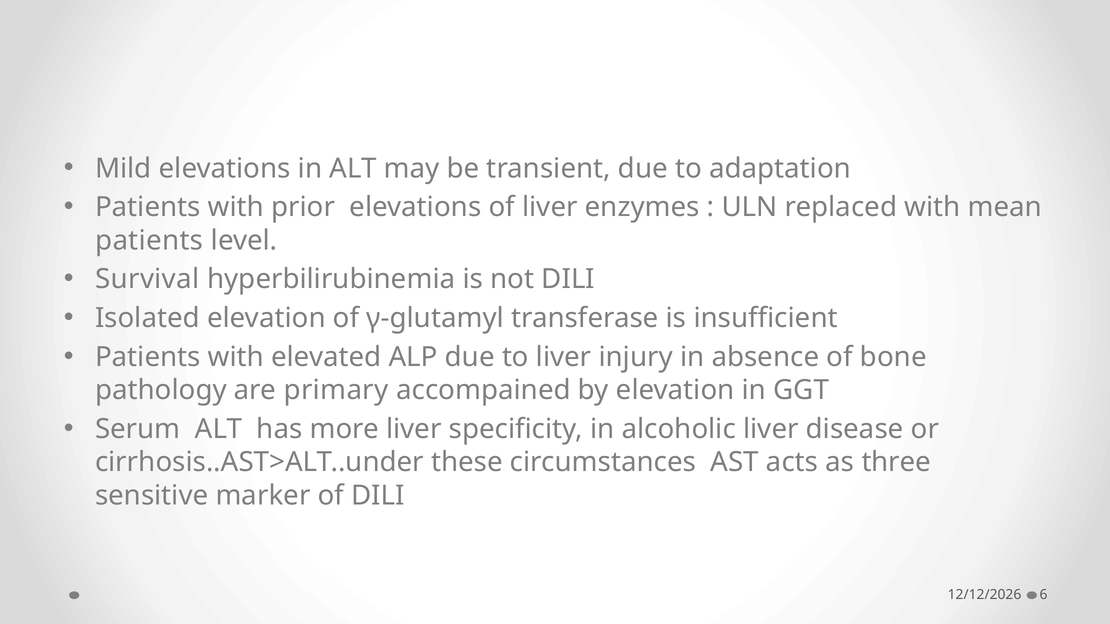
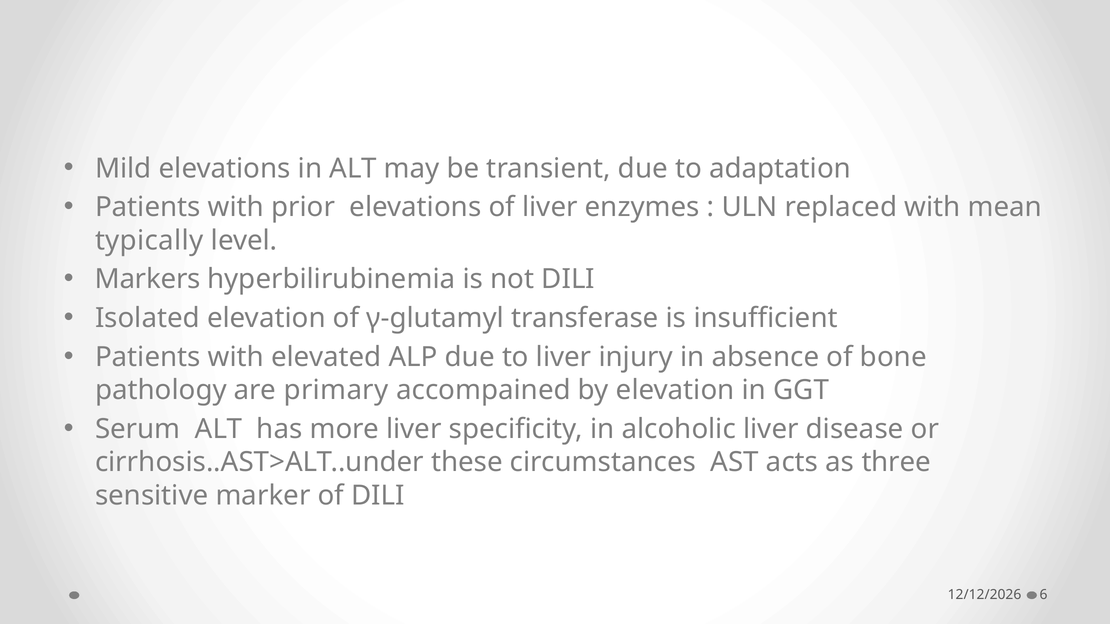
patients: patients -> typically (149, 241)
Survival: Survival -> Markers (148, 279)
